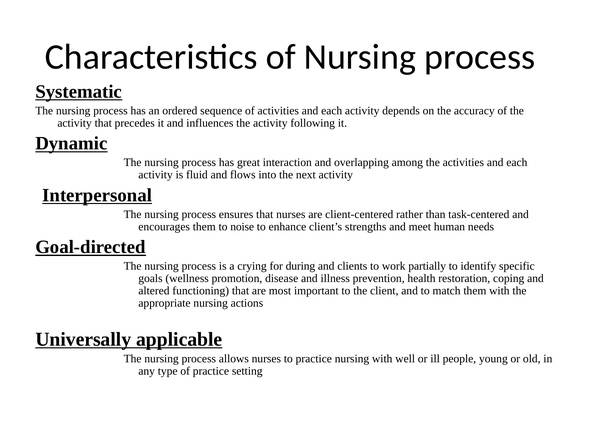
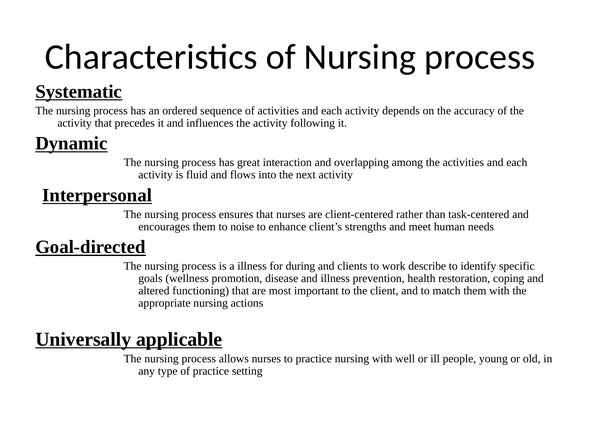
a crying: crying -> illness (252, 266)
partially: partially -> describe (427, 266)
